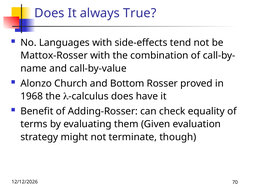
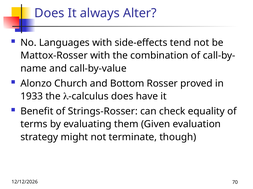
True: True -> Alter (140, 13)
1968: 1968 -> 1933 (32, 97)
Adding-Rosser: Adding-Rosser -> Strings-Rosser (103, 112)
